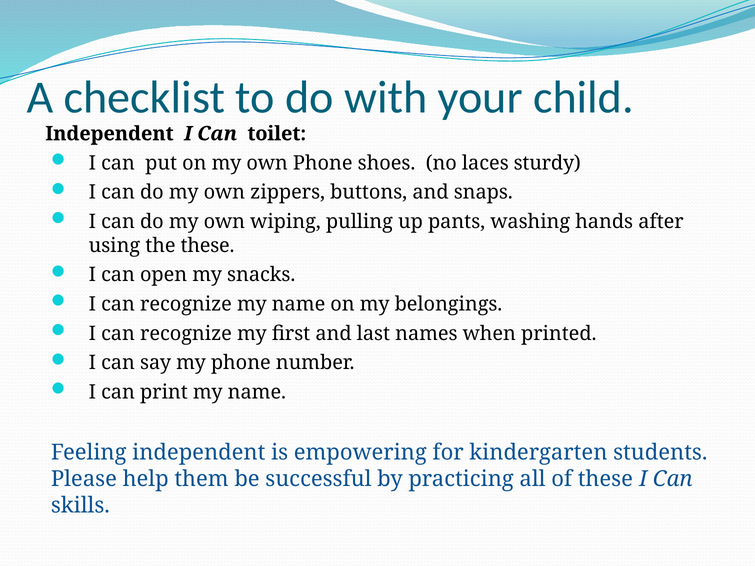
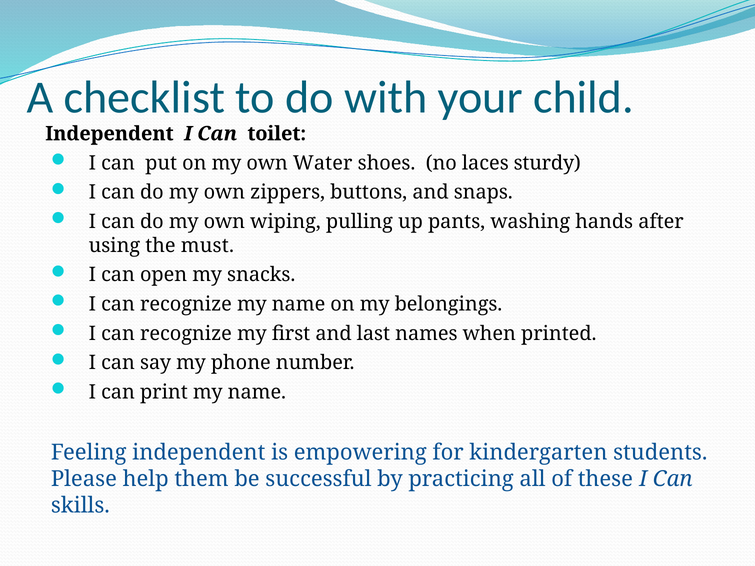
own Phone: Phone -> Water (323, 163)
the these: these -> must (207, 246)
